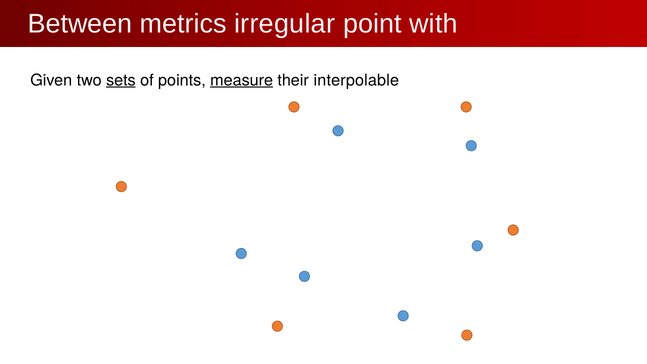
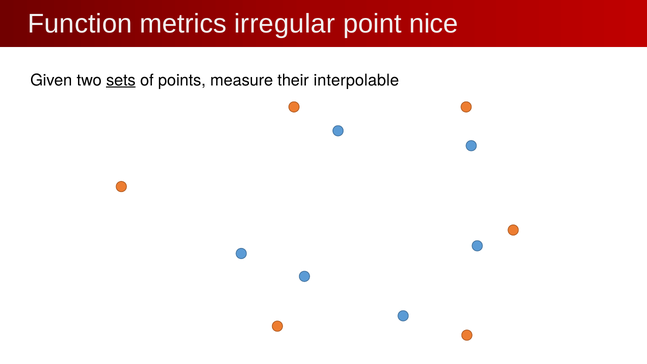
Between: Between -> Function (80, 24)
with: with -> nice (434, 24)
measure underline: present -> none (242, 80)
